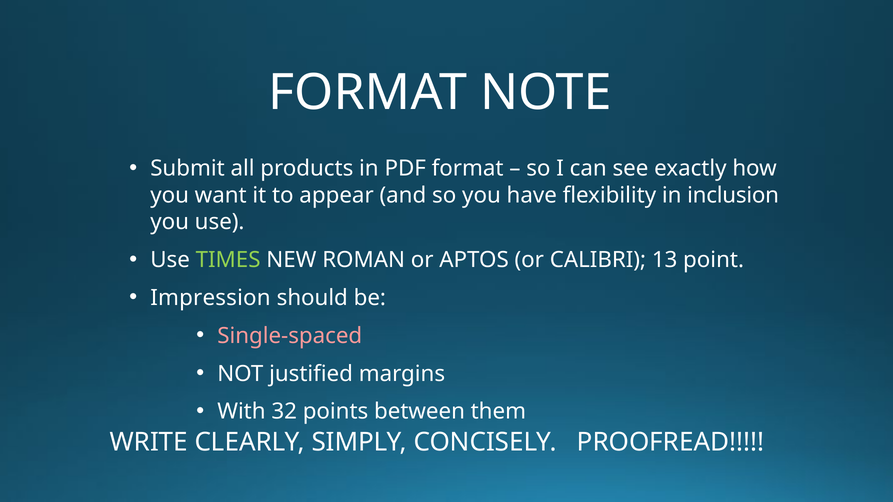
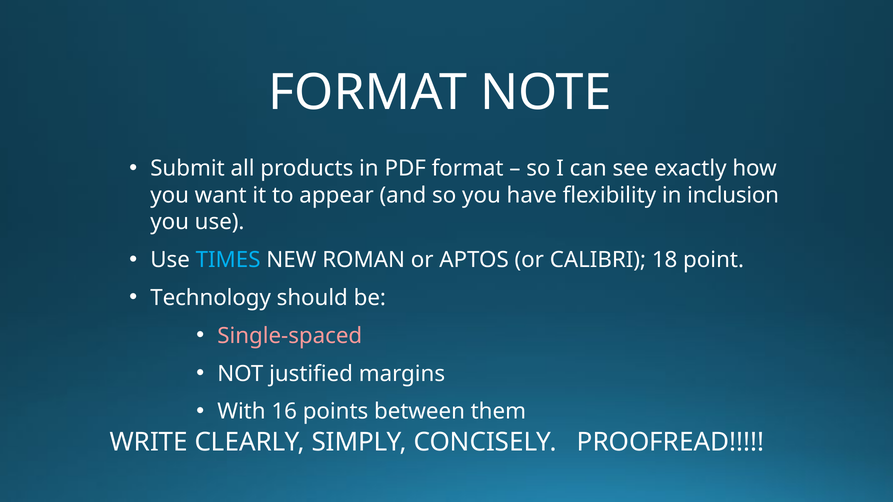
TIMES colour: light green -> light blue (228, 260)
13: 13 -> 18 (665, 260)
Impression: Impression -> Technology (211, 298)
32: 32 -> 16 (284, 412)
